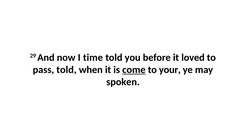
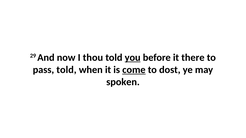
time: time -> thou (93, 58)
you underline: none -> present (133, 58)
loved: loved -> there (193, 58)
your: your -> dost (170, 70)
